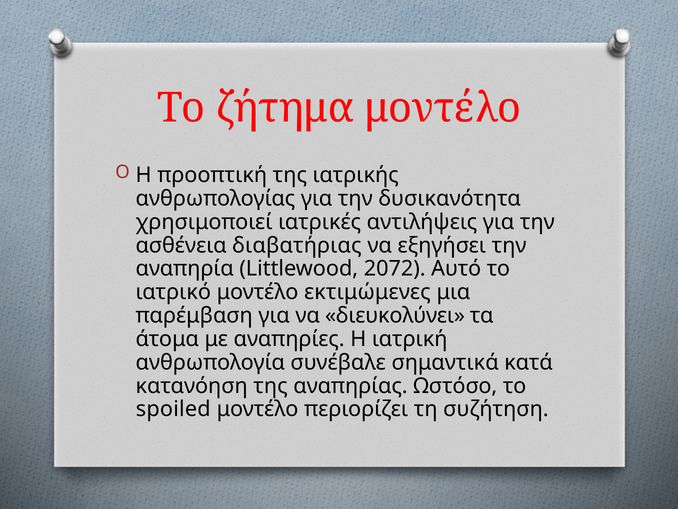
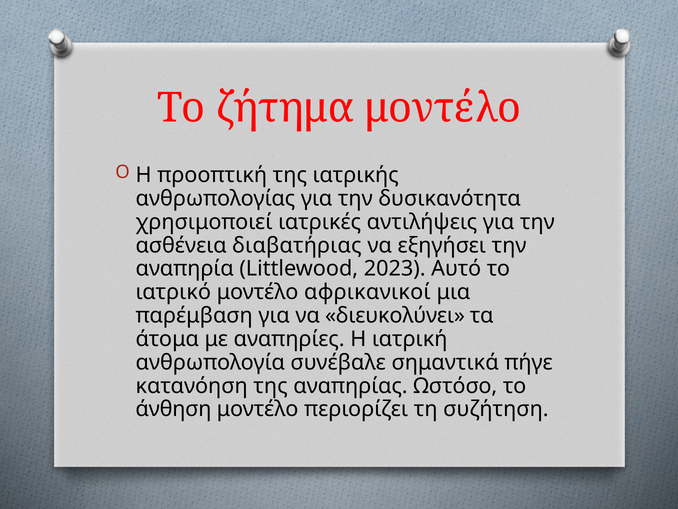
2072: 2072 -> 2023 (395, 269)
εκτιμώμενες: εκτιμώμενες -> αφρικανικοί (367, 292)
κατά: κατά -> πήγε (529, 362)
spoiled: spoiled -> άνθηση (173, 409)
